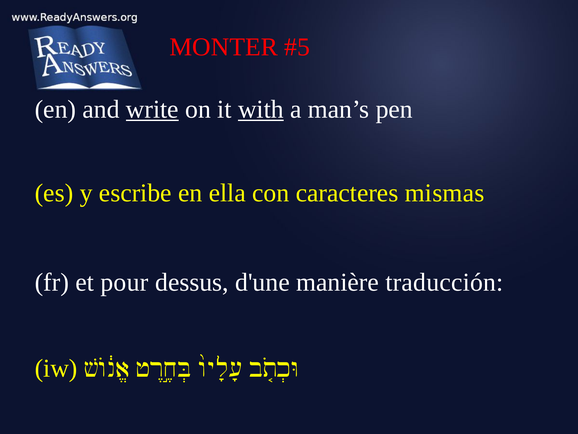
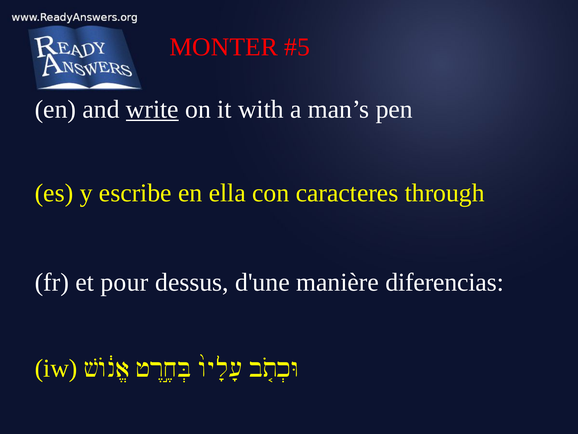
with underline: present -> none (261, 109)
mismas: mismas -> through (445, 193)
traducción: traducción -> diferencias (445, 282)
